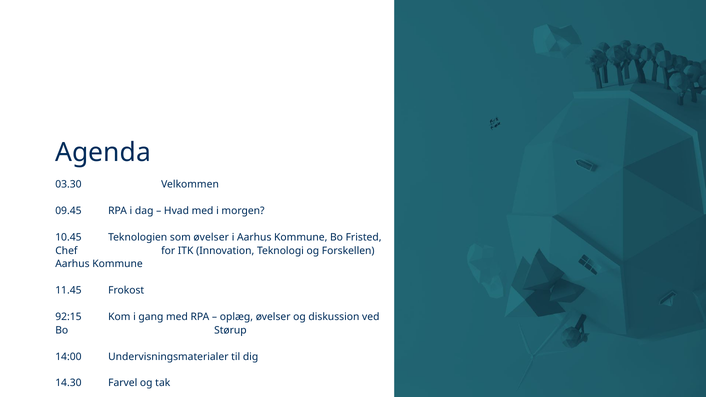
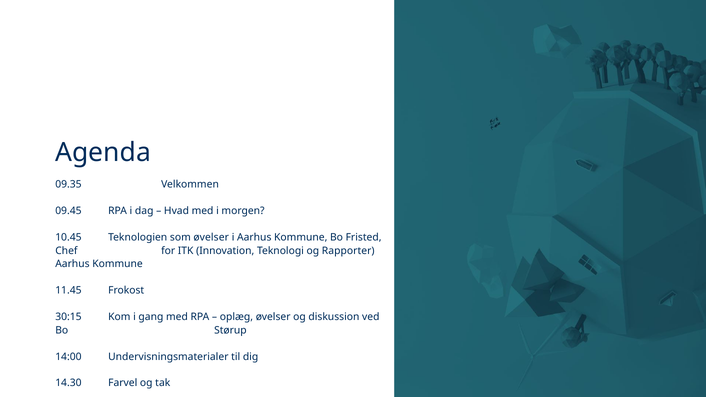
03.30: 03.30 -> 09.35 (68, 185)
Forskellen: Forskellen -> Rapporter (348, 251)
92:15: 92:15 -> 30:15 (68, 317)
